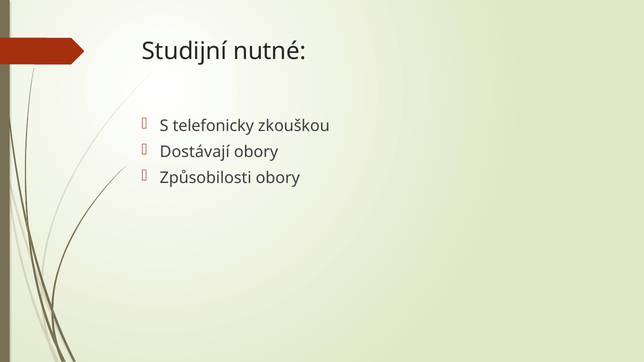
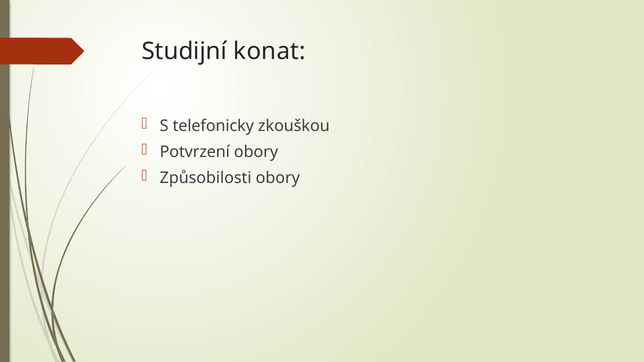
nutné: nutné -> konat (270, 52)
Dostávají: Dostávají -> Potvrzení (195, 152)
